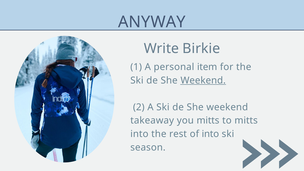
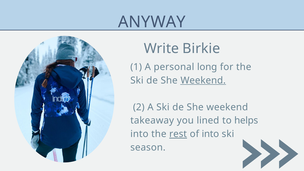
item: item -> long (207, 67)
you mitts: mitts -> lined (208, 121)
to mitts: mitts -> helps (246, 121)
rest underline: none -> present (178, 134)
